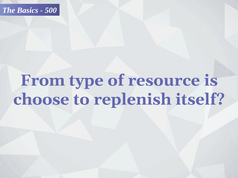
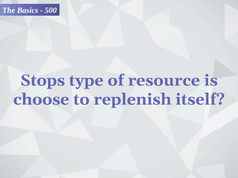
From: From -> Stops (43, 81)
